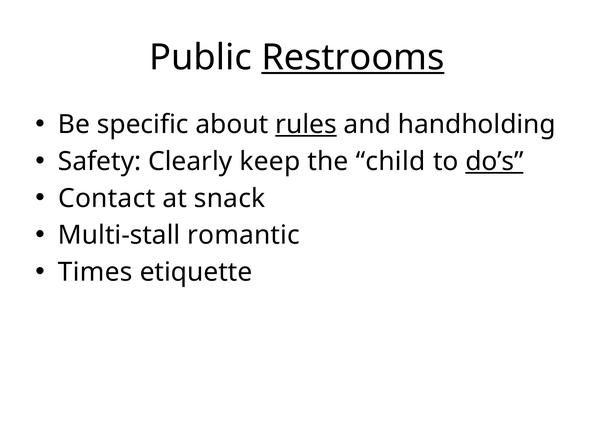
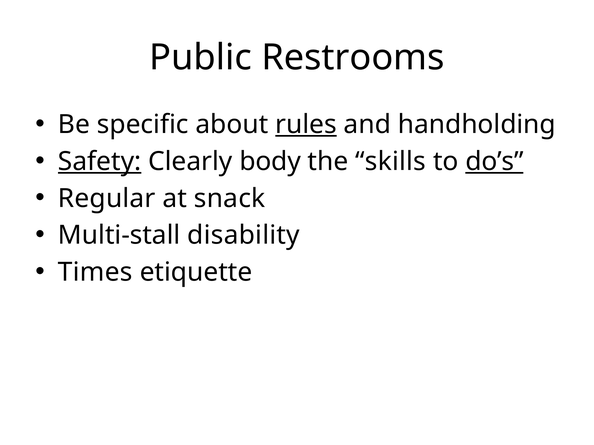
Restrooms underline: present -> none (353, 58)
Safety underline: none -> present (100, 162)
keep: keep -> body (270, 162)
child: child -> skills (391, 162)
Contact: Contact -> Regular (107, 199)
romantic: romantic -> disability (244, 236)
